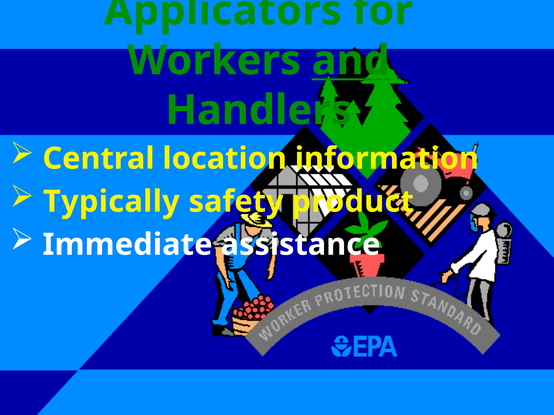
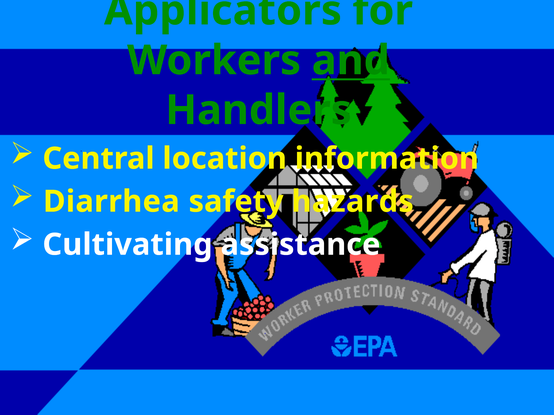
Typically: Typically -> Diarrhea (111, 202)
product: product -> hazards (353, 202)
Immediate: Immediate -> Cultivating (128, 245)
